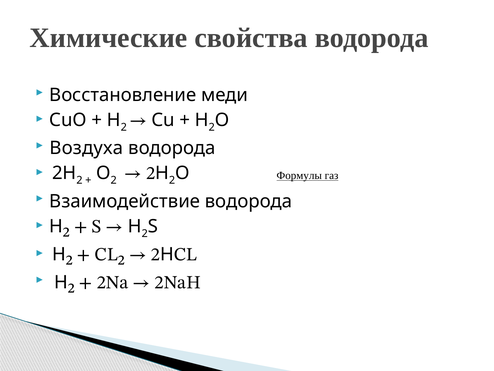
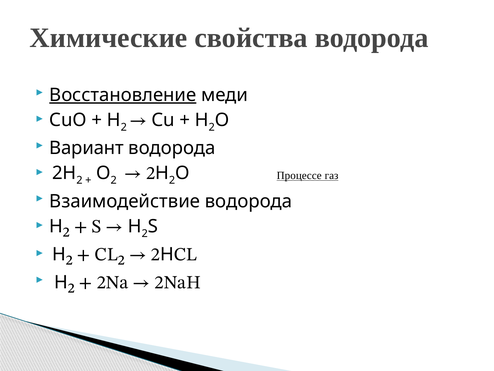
Восстановление underline: none -> present (123, 95)
Воздуха: Воздуха -> Вариант (86, 148)
Формулы: Формулы -> Процессе (299, 175)
